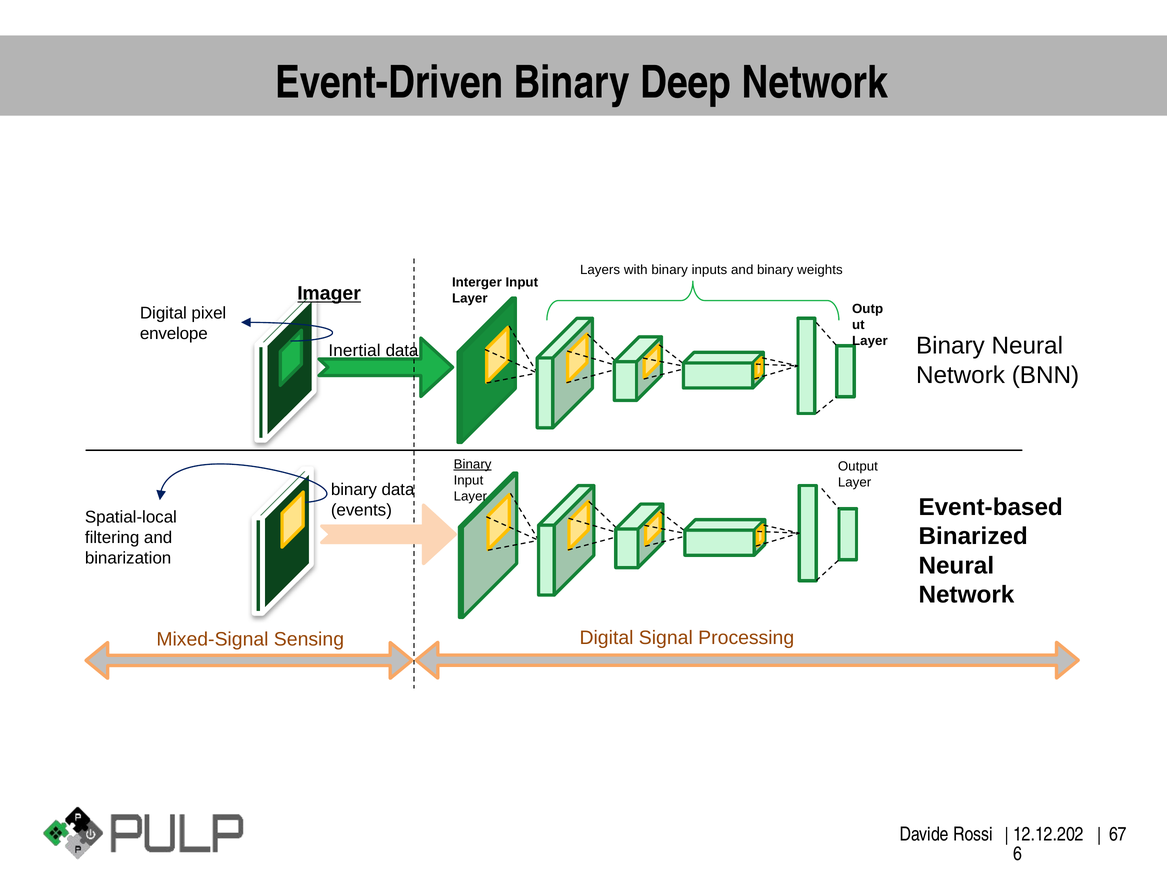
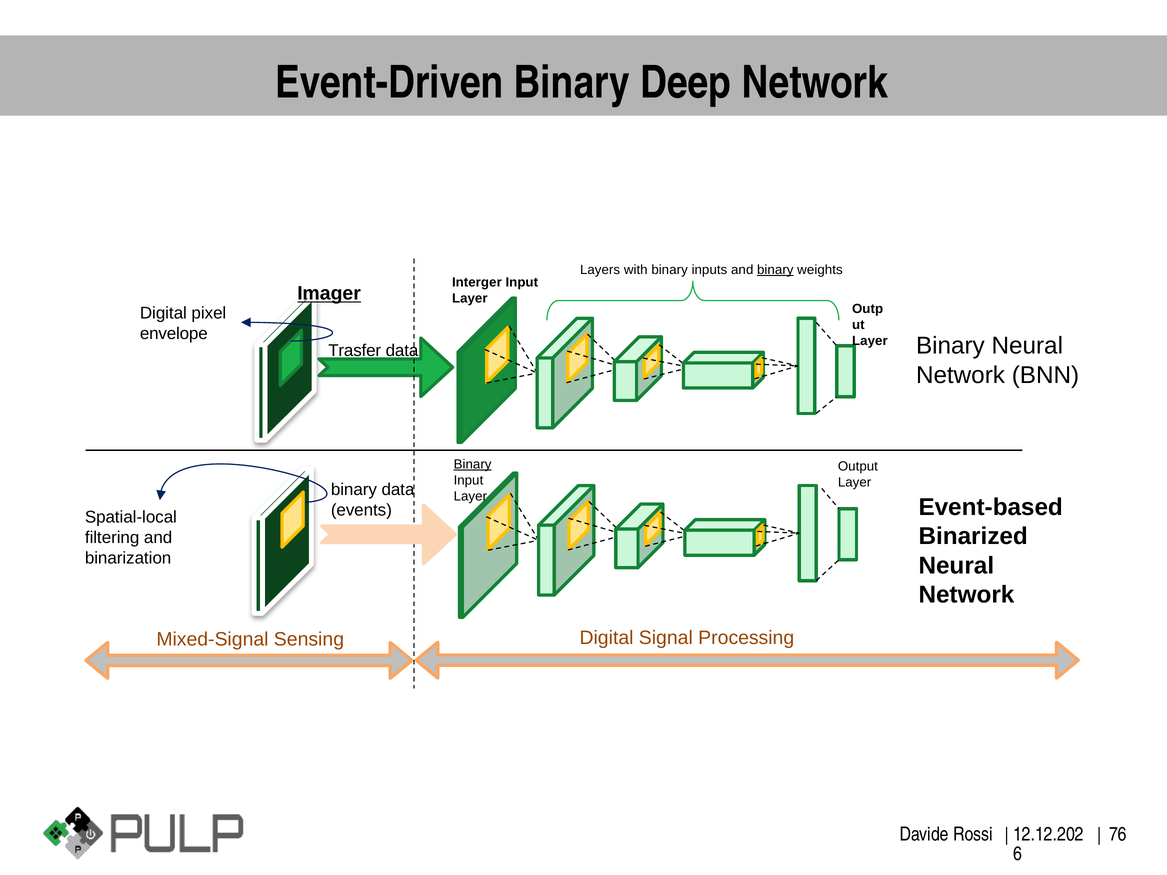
binary underline: none -> present (775, 270)
Inertial: Inertial -> Trasfer (355, 351)
67: 67 -> 76 (1118, 835)
